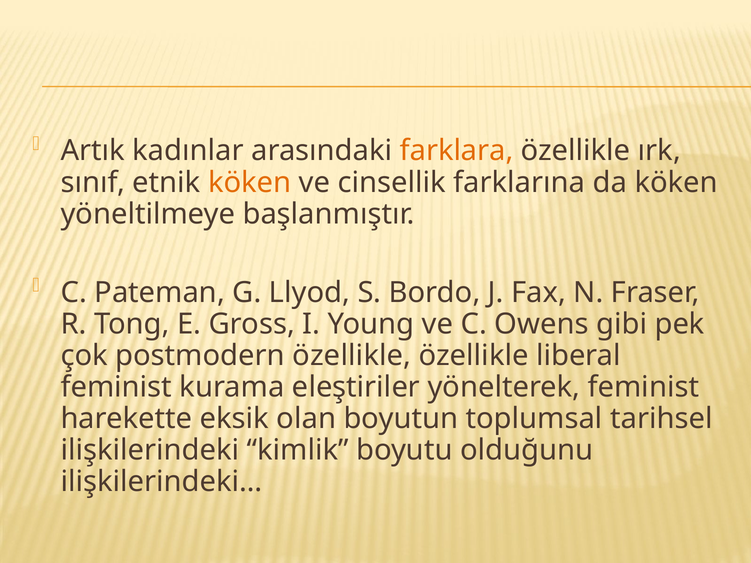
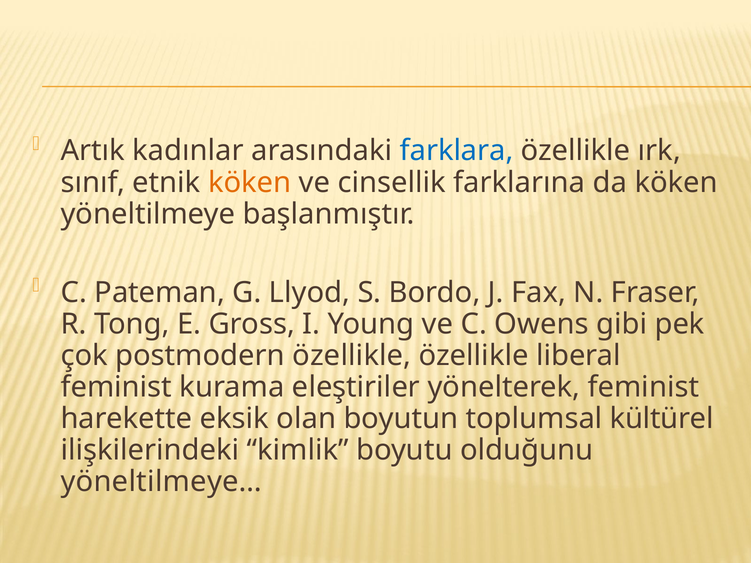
farklara colour: orange -> blue (457, 151)
tarihsel: tarihsel -> kültürel (662, 419)
ilişkilerindeki…: ilişkilerindeki… -> yöneltilmeye… (161, 482)
